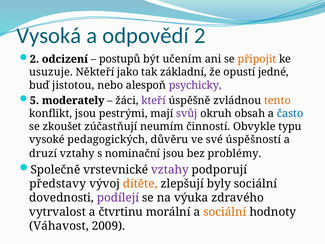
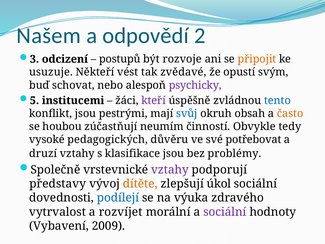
Vysoká: Vysoká -> Našem (49, 36)
2: 2 -> 3 (34, 59)
učením: učením -> rozvoje (182, 59)
jako: jako -> vést (128, 72)
základní: základní -> zvědavé (183, 72)
jedné: jedné -> svým (273, 72)
jistotou: jistotou -> schovat (73, 85)
moderately: moderately -> institucemi (73, 100)
tento colour: orange -> blue (277, 100)
svůj colour: purple -> blue (187, 113)
často colour: blue -> orange (290, 113)
zkoušet: zkoušet -> houbou (62, 126)
typu: typu -> tedy (290, 126)
úspěšností: úspěšností -> potřebovat (253, 139)
nominační: nominační -> klasifikace (133, 153)
byly: byly -> úkol (219, 184)
podílejí colour: purple -> blue (118, 198)
čtvrtinu: čtvrtinu -> rozvíjet (121, 212)
sociální colour: orange -> purple (225, 212)
Váhavost: Váhavost -> Vybavení (59, 226)
